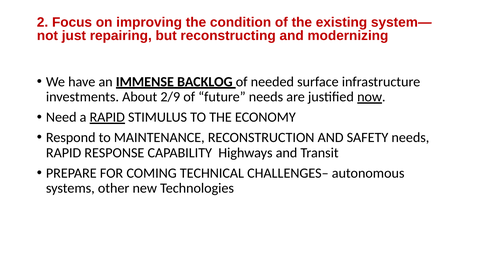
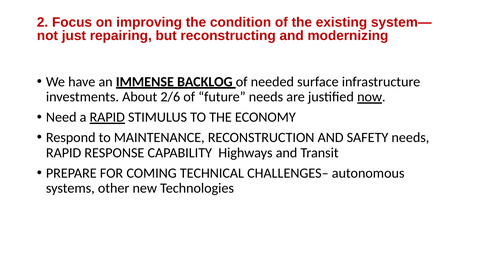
2/9: 2/9 -> 2/6 (170, 97)
